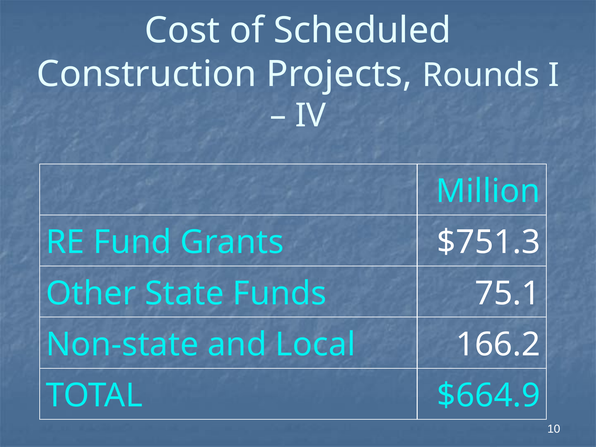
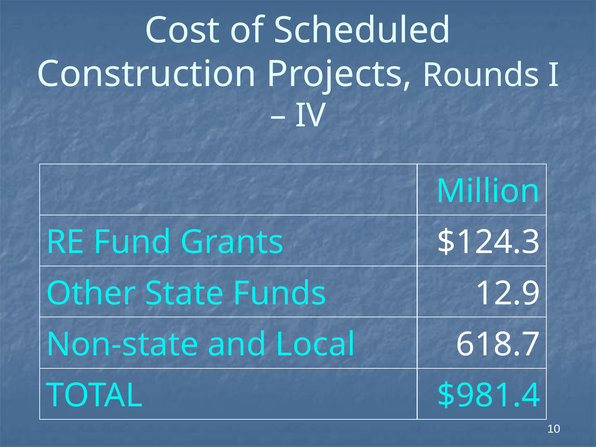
$751.3: $751.3 -> $124.3 (489, 242)
75.1: 75.1 -> 12.9 (508, 293)
166.2: 166.2 -> 618.7 (498, 345)
$664.9: $664.9 -> $981.4 (489, 396)
